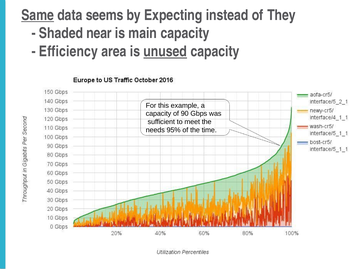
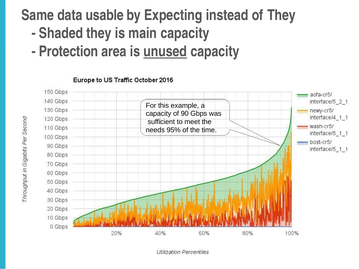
Same underline: present -> none (38, 15)
seems: seems -> usable (105, 15)
Shaded near: near -> they (99, 33)
Efficiency: Efficiency -> Protection (69, 52)
